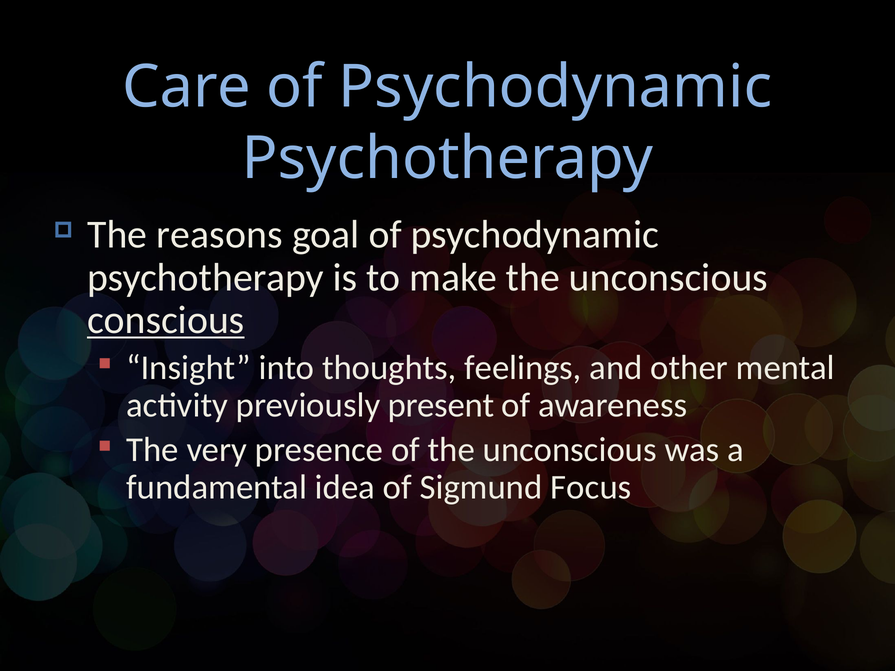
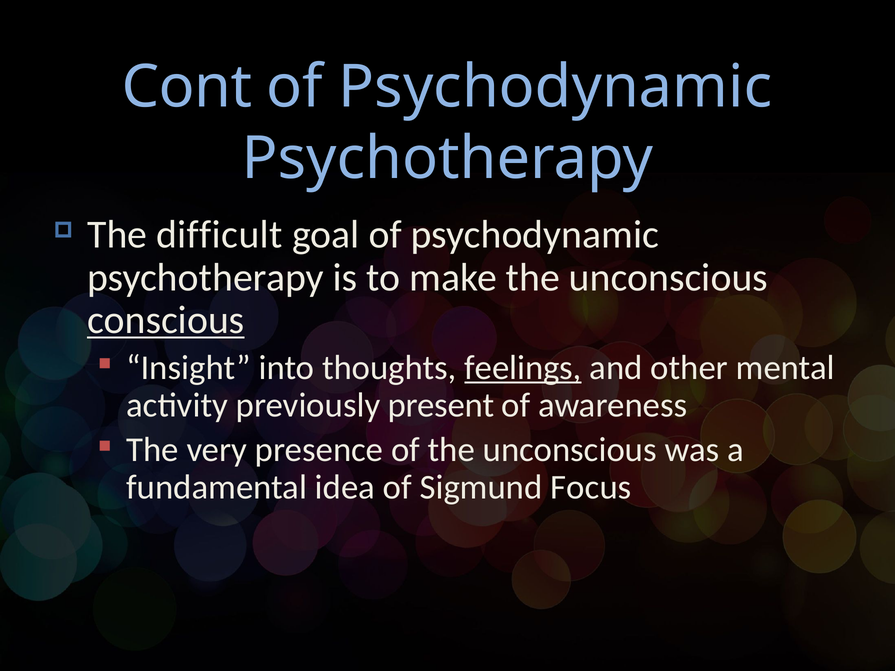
Care: Care -> Cont (187, 87)
reasons: reasons -> difficult (219, 235)
feelings underline: none -> present (523, 368)
